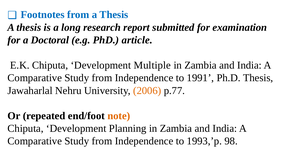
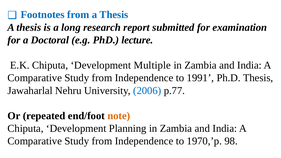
article: article -> lecture (137, 40)
2006 colour: orange -> blue (147, 91)
1993,’p: 1993,’p -> 1970,’p (204, 141)
